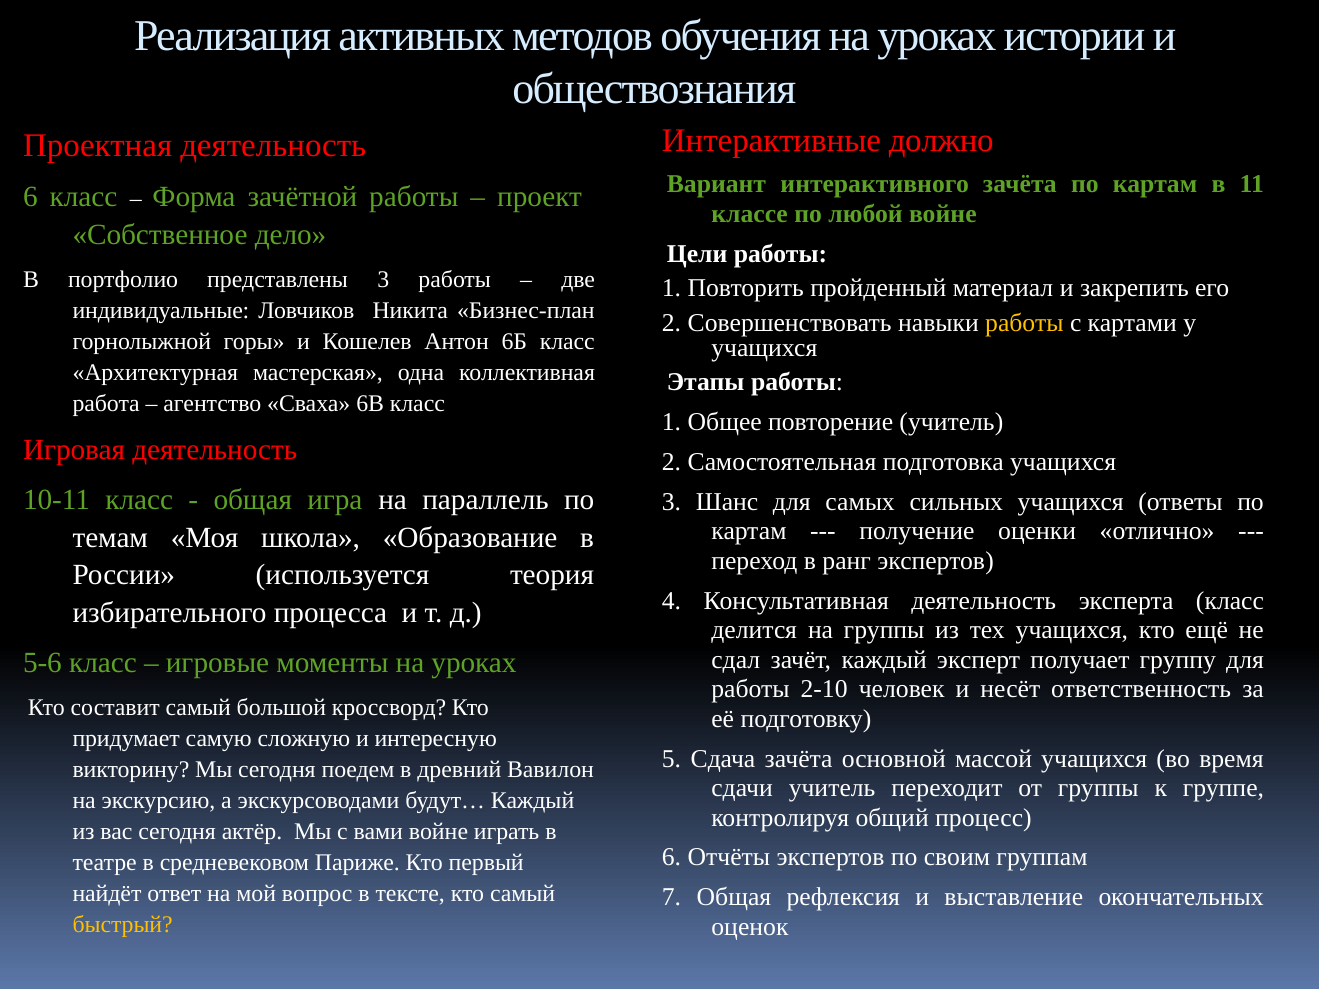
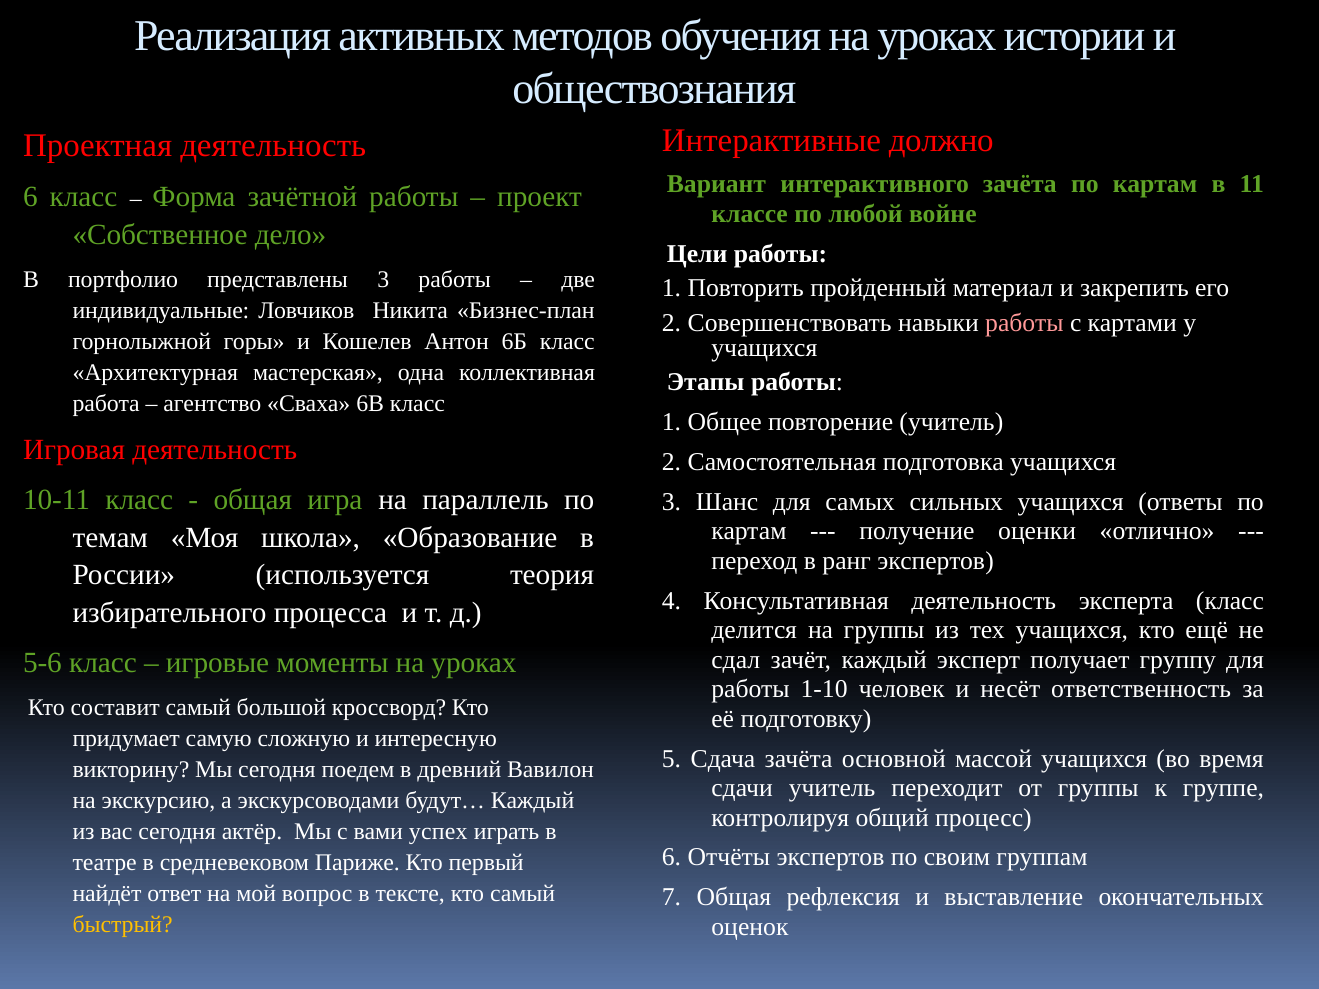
работы colour: yellow -> pink (1024, 323)
2-10: 2-10 -> 1-10 (824, 689)
вами войне: войне -> успех (438, 832)
